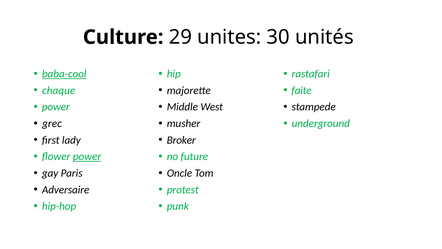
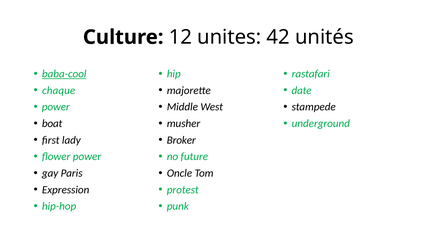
29: 29 -> 12 (180, 37)
30: 30 -> 42 (278, 37)
faite: faite -> date (302, 90)
grec: grec -> boat (52, 123)
power underline: present -> none (87, 156)
Adversaire: Adversaire -> Expression (66, 189)
